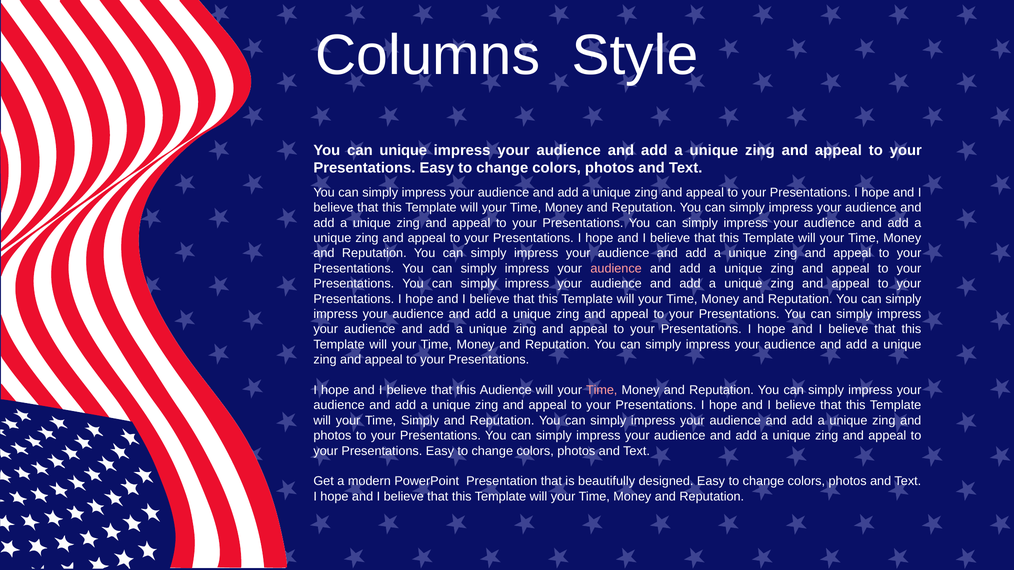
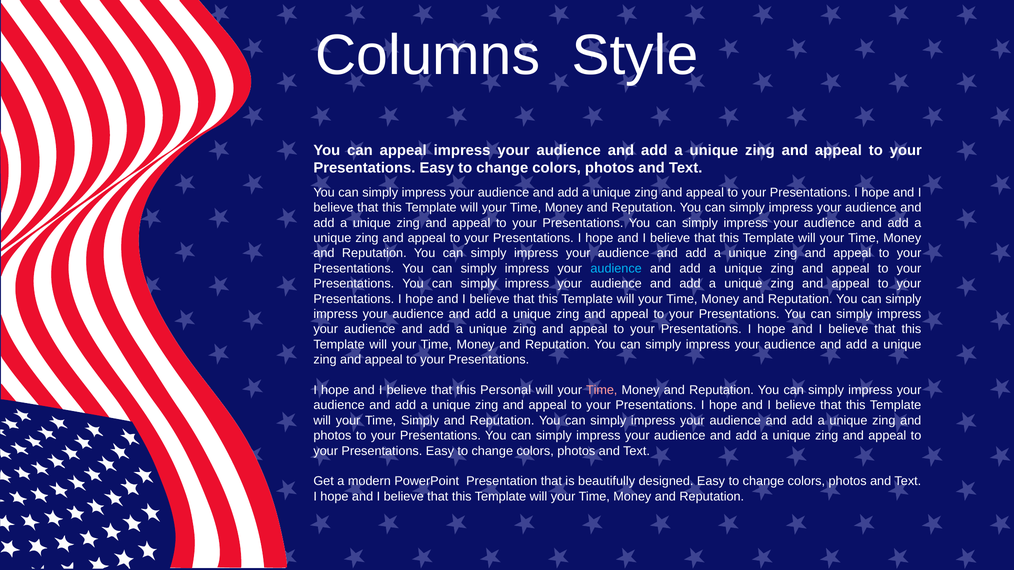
can unique: unique -> appeal (403, 150)
audience colour: pink -> light blue (616, 269)
this Audience: Audience -> Personal (506, 390)
